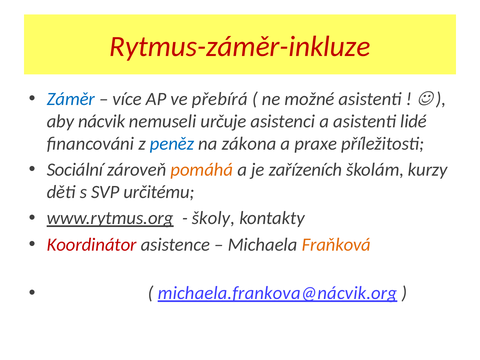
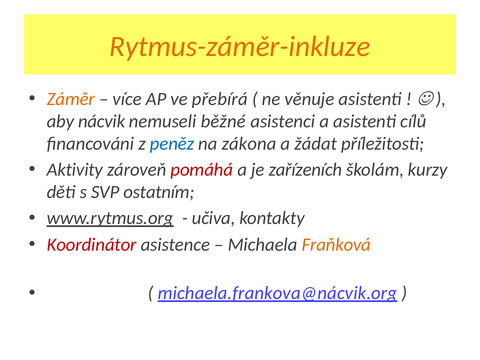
Rytmus-záměr-inkluze colour: red -> orange (240, 46)
Záměr colour: blue -> orange (71, 99)
možné: možné -> věnuje (309, 99)
určuje: určuje -> běžné (223, 121)
lidé: lidé -> cílů (413, 121)
praxe: praxe -> žádat (316, 144)
Sociální: Sociální -> Aktivity (75, 170)
pomáhá colour: orange -> red (202, 170)
určitému: určitému -> ostatním (159, 192)
školy: školy -> učiva (214, 218)
